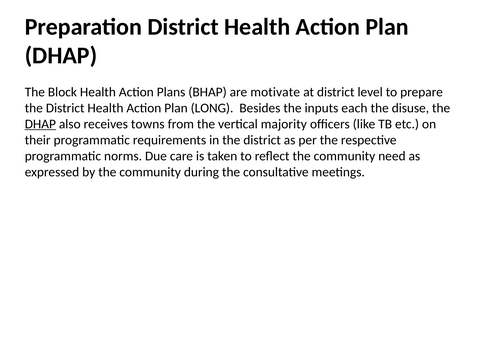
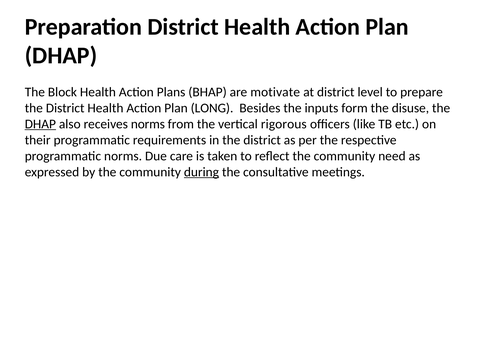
each: each -> form (355, 108)
receives towns: towns -> norms (148, 124)
majority: majority -> rigorous (284, 124)
during underline: none -> present (201, 172)
